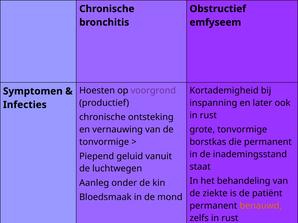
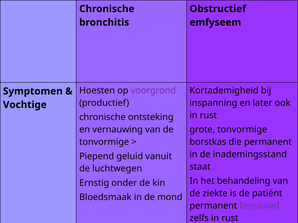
Infecties: Infecties -> Vochtige (25, 105)
Aanleg: Aanleg -> Ernstig (94, 183)
benauwd colour: orange -> purple (261, 206)
